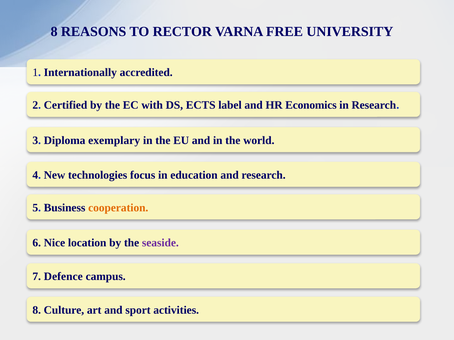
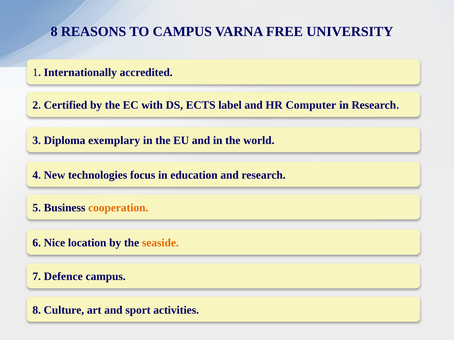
TO RECTOR: RECTOR -> CAMPUS (182, 32)
Economics: Economics -> Computer (311, 105)
seaside colour: purple -> orange (160, 243)
